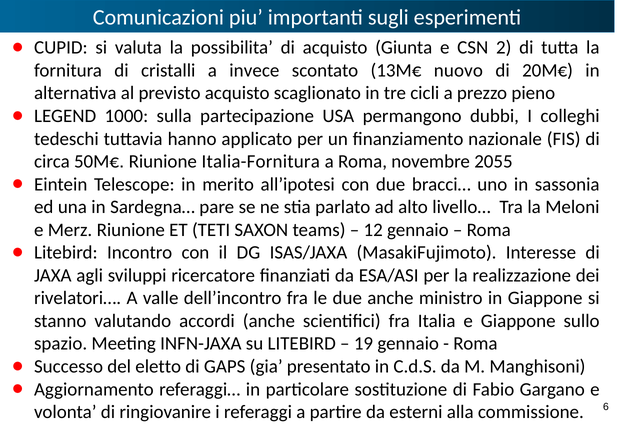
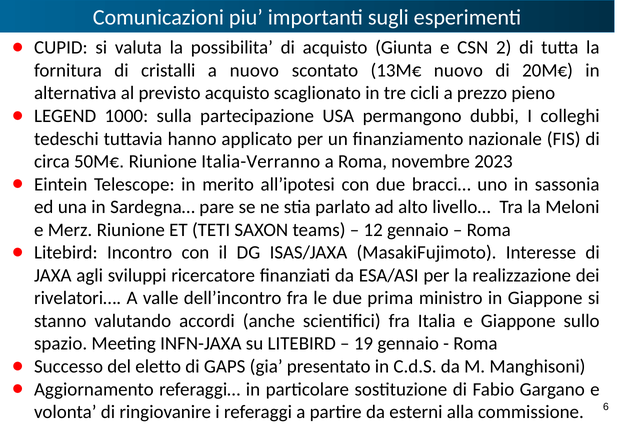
a invece: invece -> nuovo (254, 70)
Italia-Fornitura: Italia-Fornitura -> Italia-Verranno (261, 162)
2055: 2055 -> 2023 (493, 162)
due anche: anche -> prima (390, 298)
